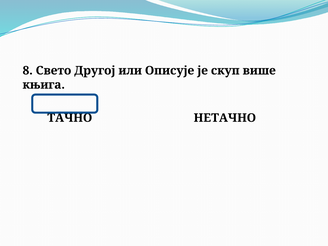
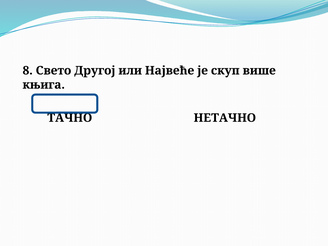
Описује: Описује -> Највеће (170, 71)
